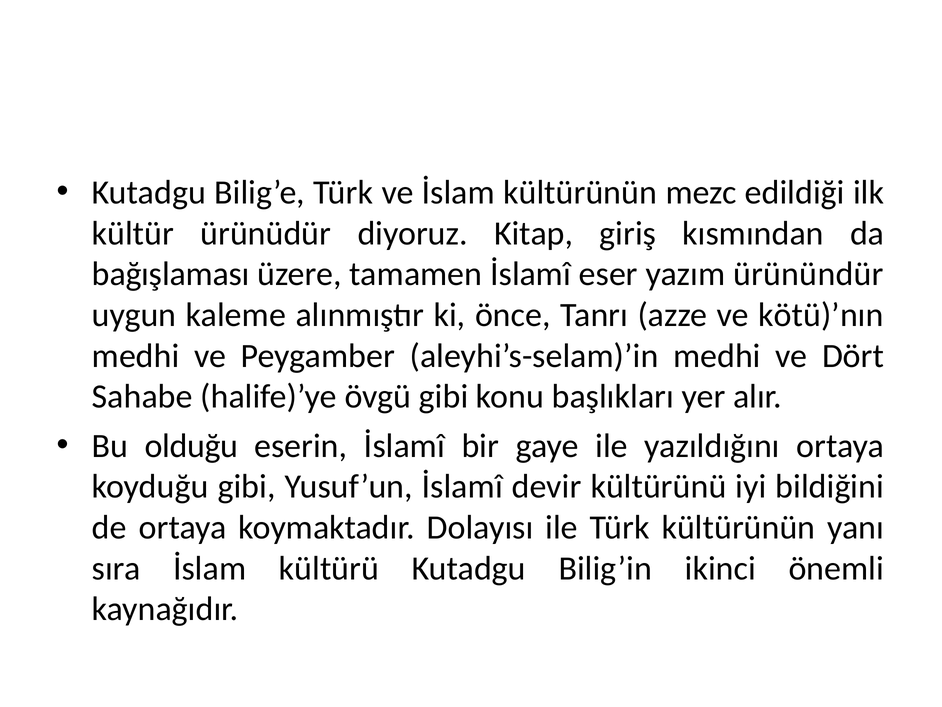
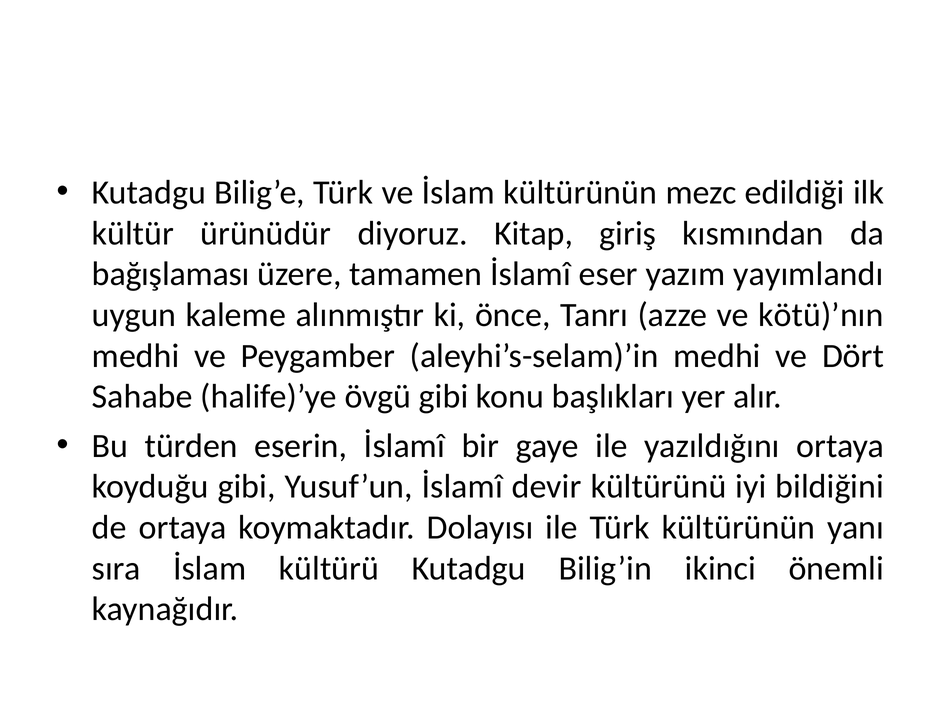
ürünündür: ürünündür -> yayımlandı (808, 274)
olduğu: olduğu -> türden (191, 445)
